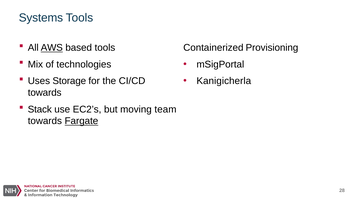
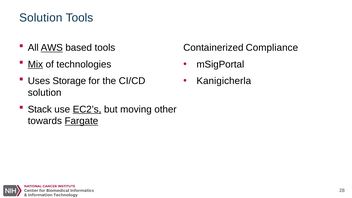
Systems: Systems -> Solution (41, 18)
Provisioning: Provisioning -> Compliance (272, 48)
Mix underline: none -> present (35, 64)
towards: towards -> solution (45, 93)
EC2’s underline: none -> present (87, 109)
team: team -> other (166, 109)
